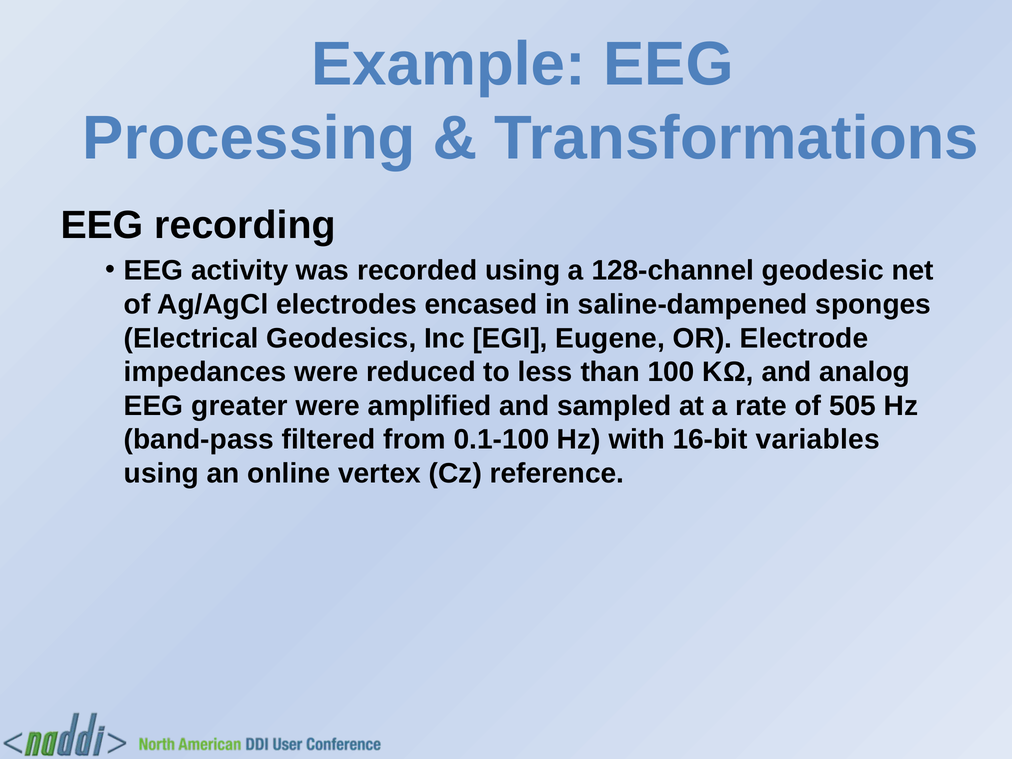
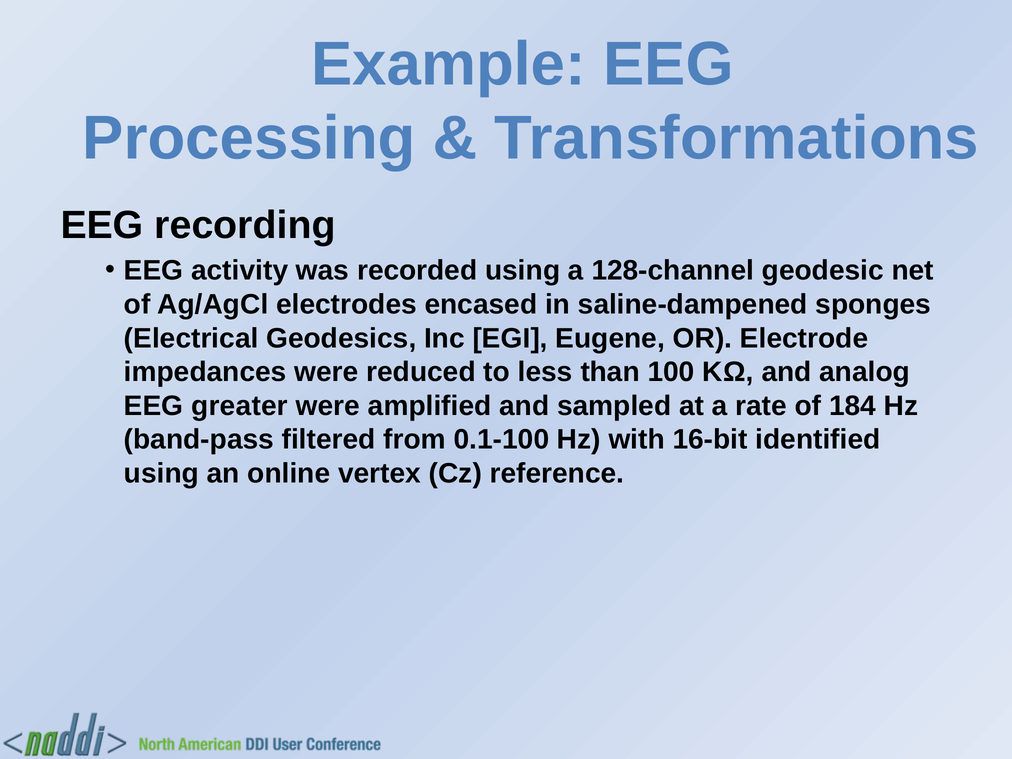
505: 505 -> 184 (853, 406)
variables: variables -> identified (818, 440)
